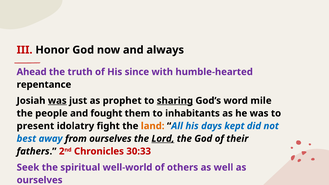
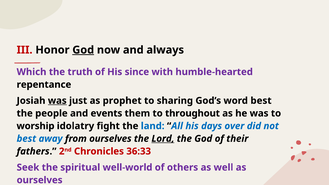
God underline: none -> present (83, 50)
Ahead: Ahead -> Which (32, 72)
sharing underline: present -> none (175, 101)
word mile: mile -> best (261, 101)
fought: fought -> events (106, 113)
inhabitants: inhabitants -> throughout (193, 113)
present: present -> worship (36, 126)
land colour: orange -> blue (153, 126)
kept: kept -> over (234, 126)
30:33: 30:33 -> 36:33 (139, 151)
